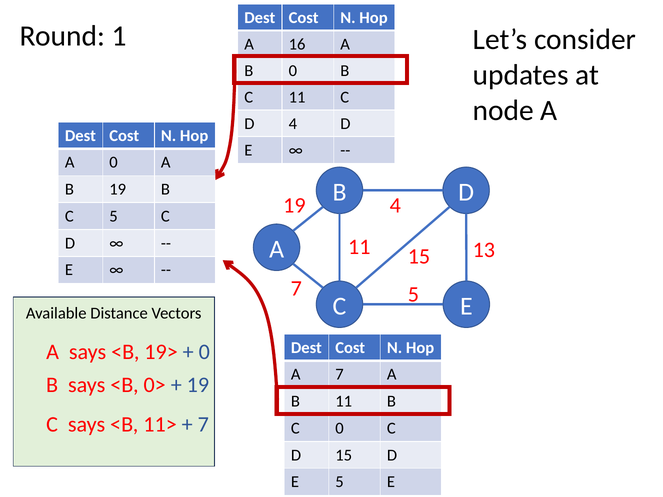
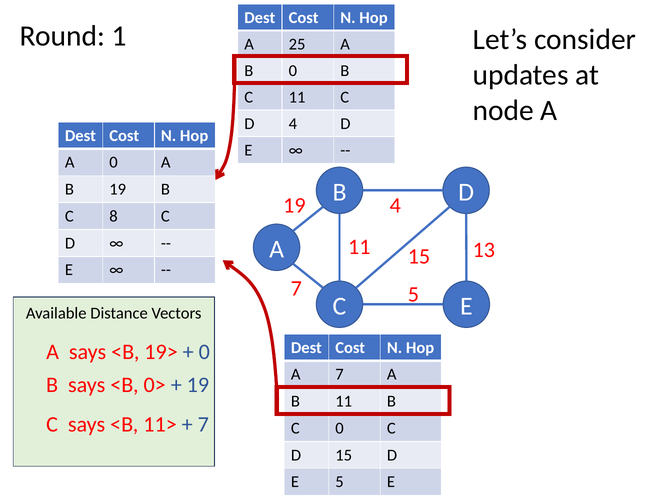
16: 16 -> 25 (297, 44)
C 5: 5 -> 8 (114, 216)
